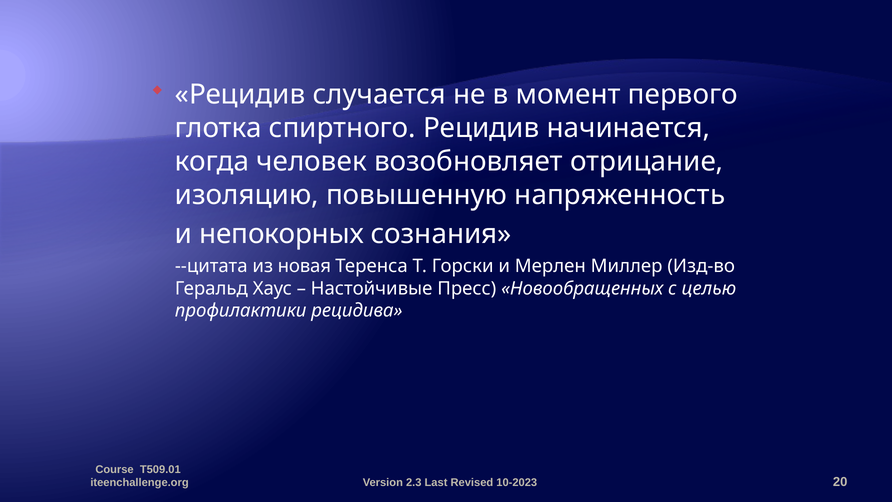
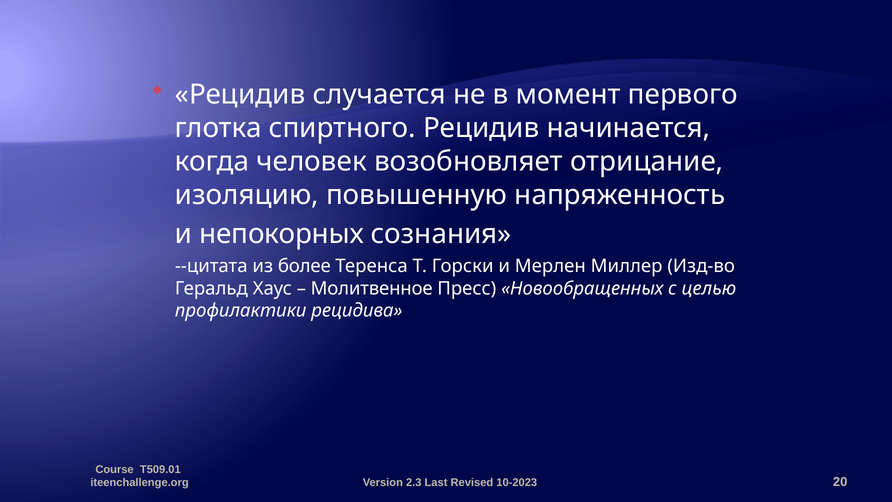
новая: новая -> более (304, 266)
Настойчивые: Настойчивые -> Молитвенное (372, 288)
